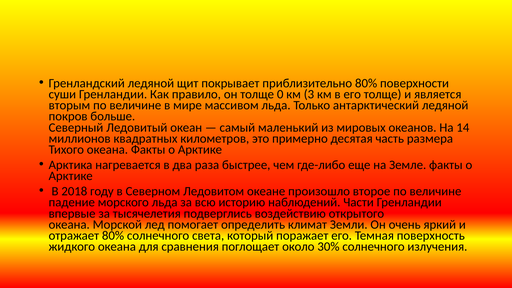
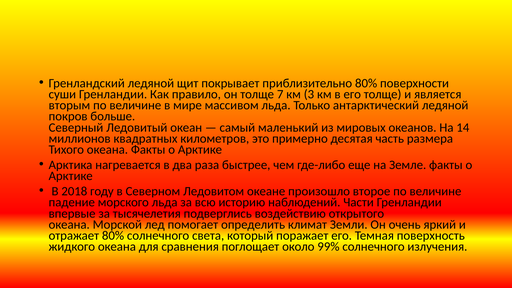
0: 0 -> 7 (280, 94)
30%: 30% -> 99% (328, 247)
